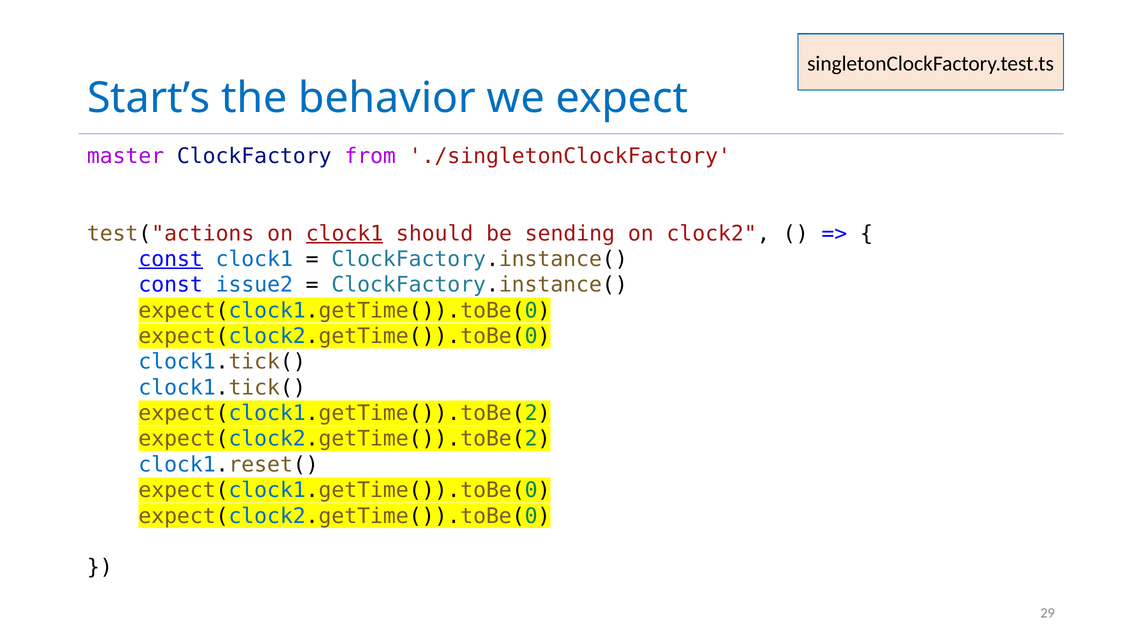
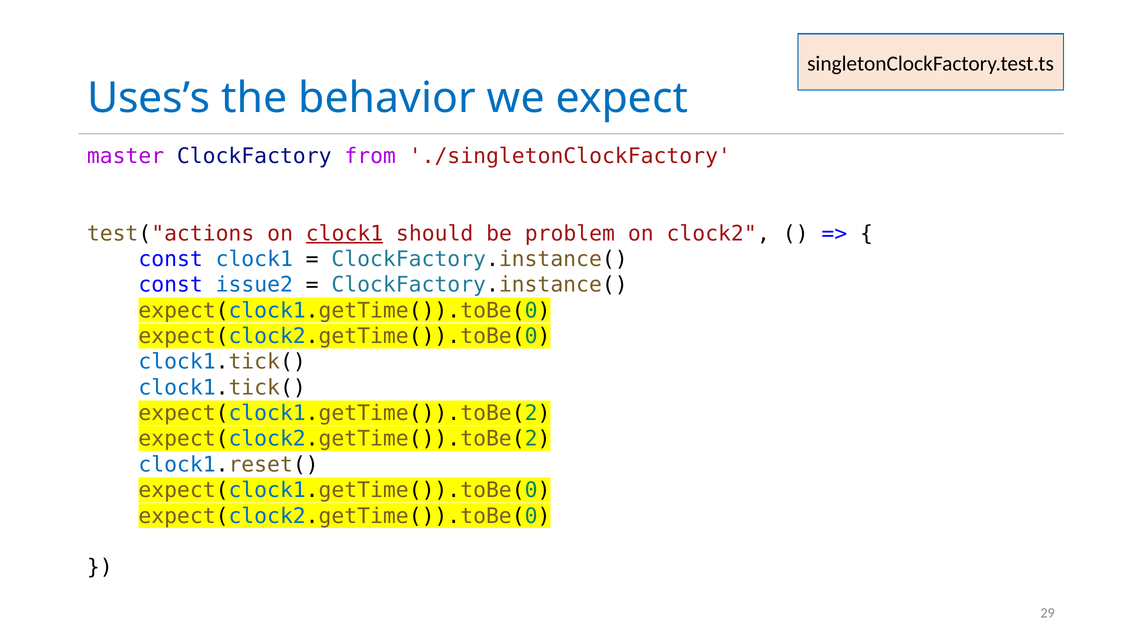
Start’s: Start’s -> Uses’s (149, 98)
sending: sending -> problem (570, 234)
const underline: present -> none (171, 259)
